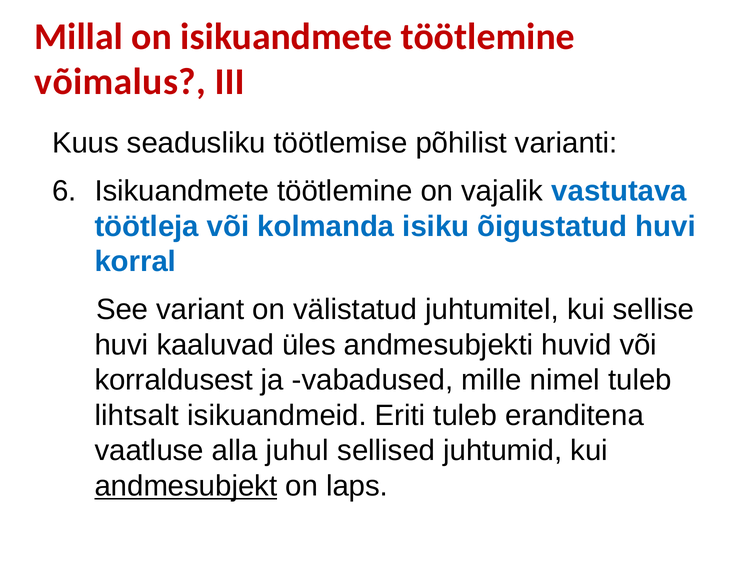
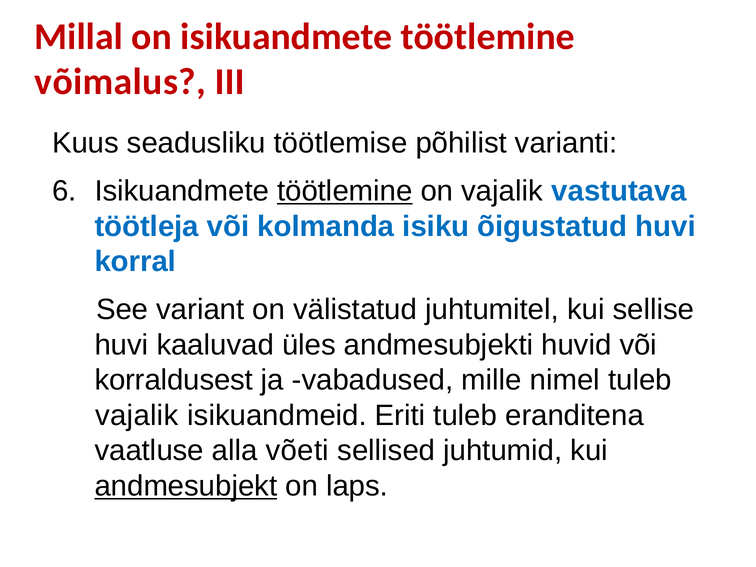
töötlemine underline: none -> present (345, 191)
lihtsalt: lihtsalt -> vajalik (137, 415)
juhul: juhul -> võeti (297, 451)
